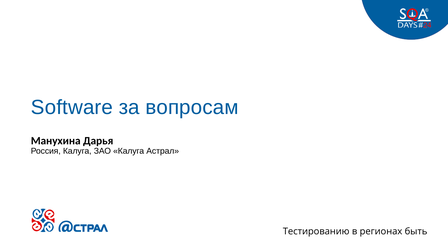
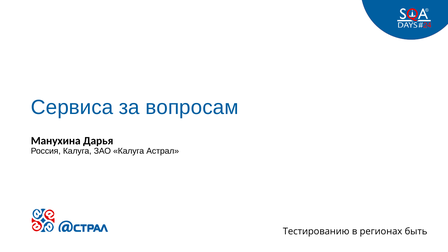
Software: Software -> Сервиса (72, 108)
